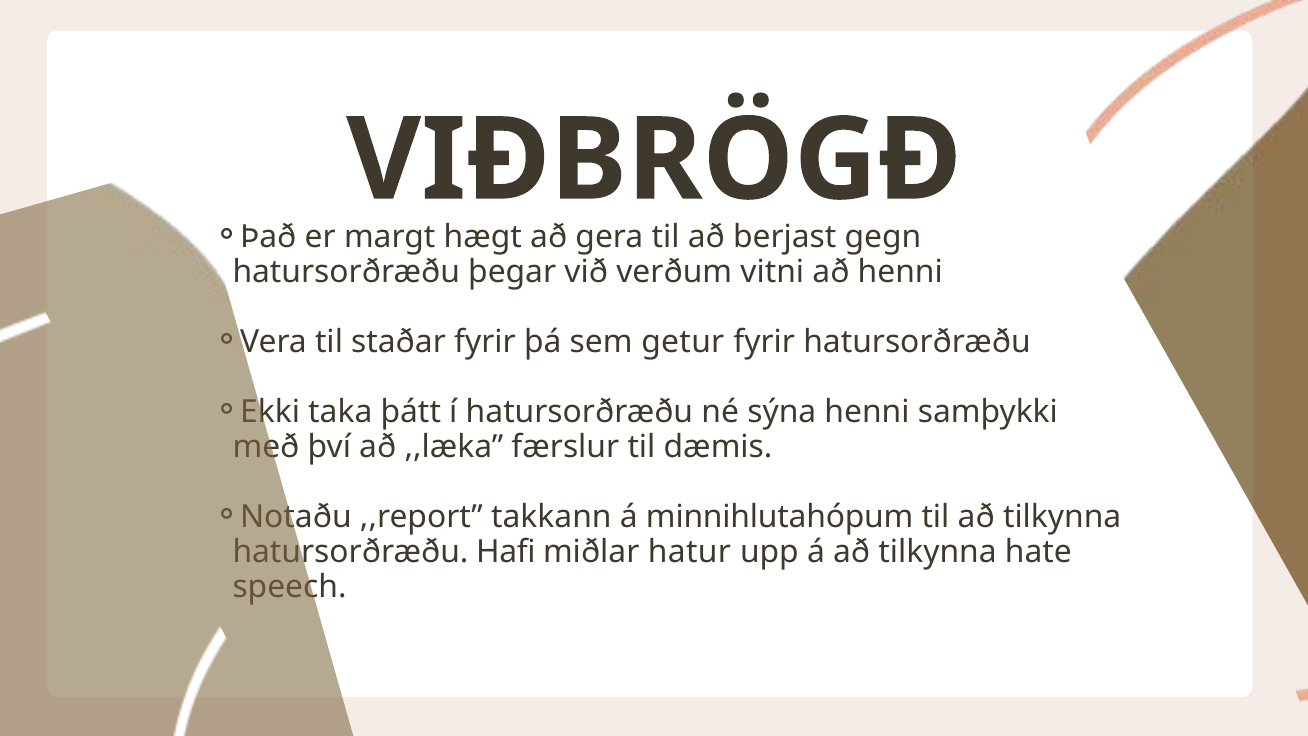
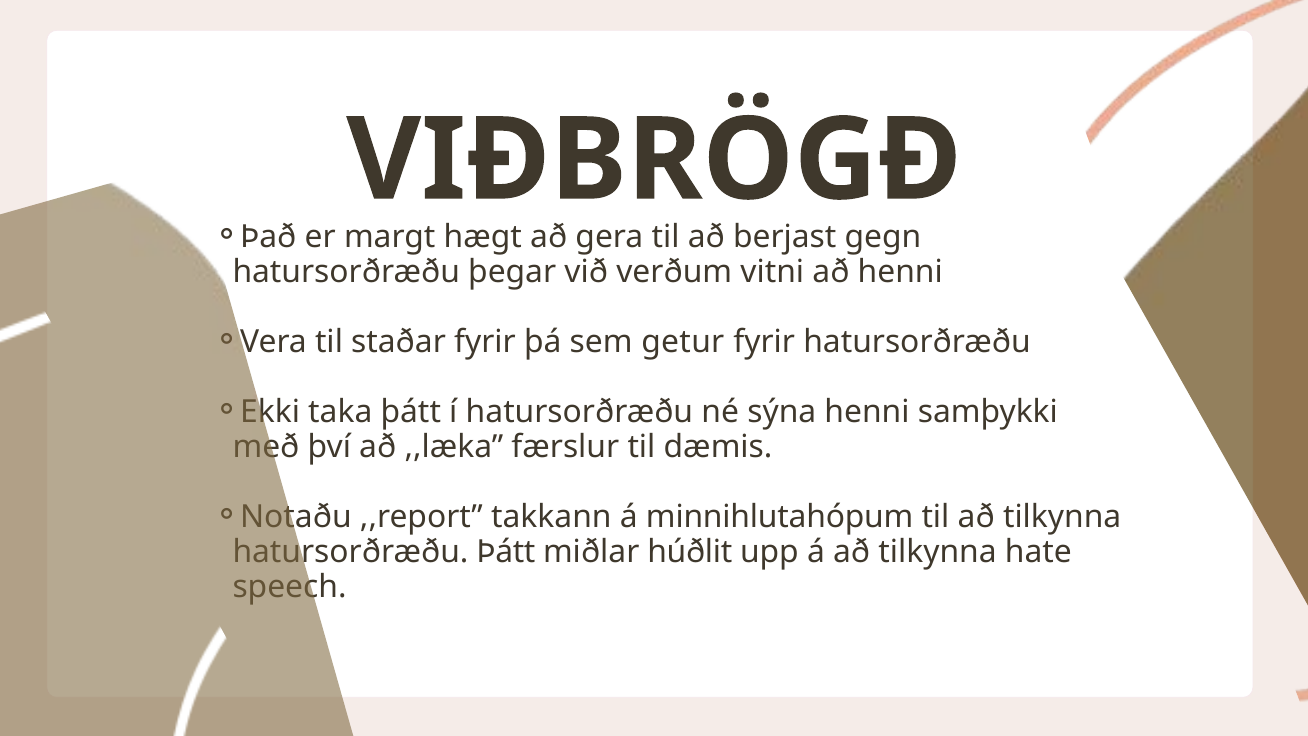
Hafi: Hafi -> Þátt (506, 551)
hatur: hatur -> húðlit (690, 551)
